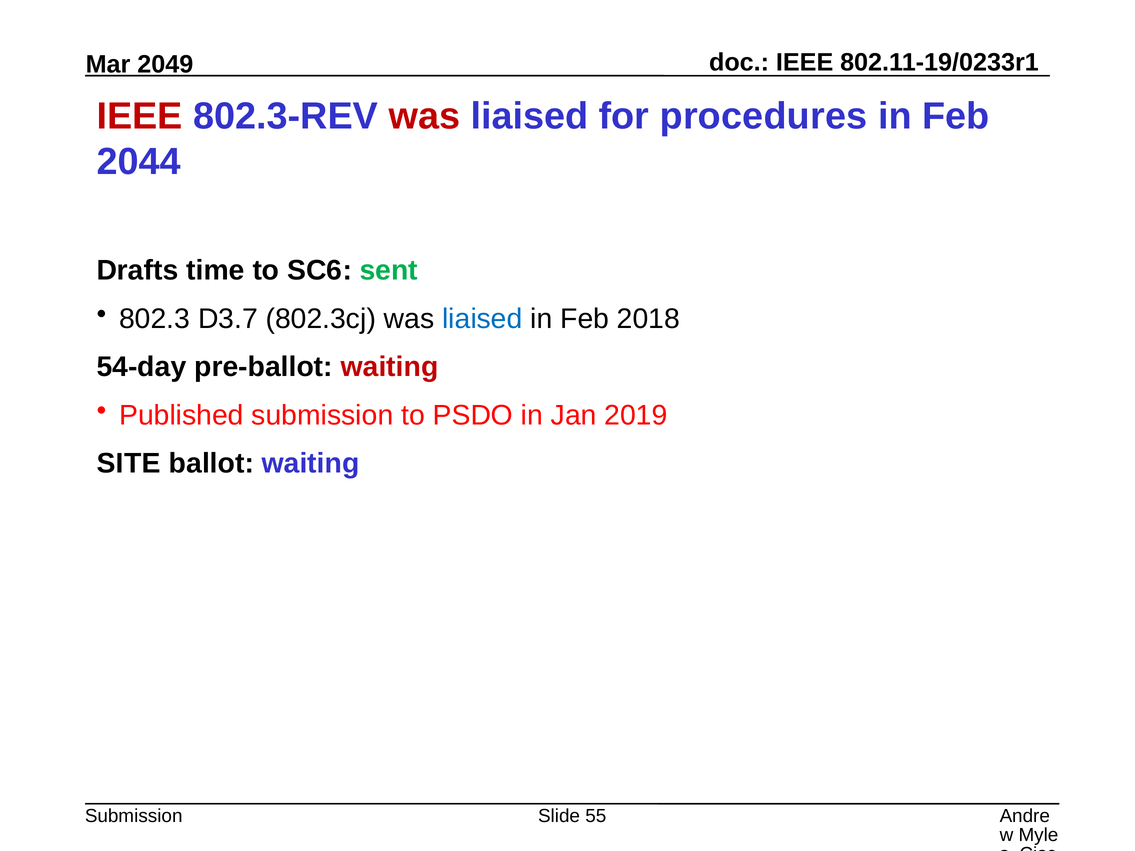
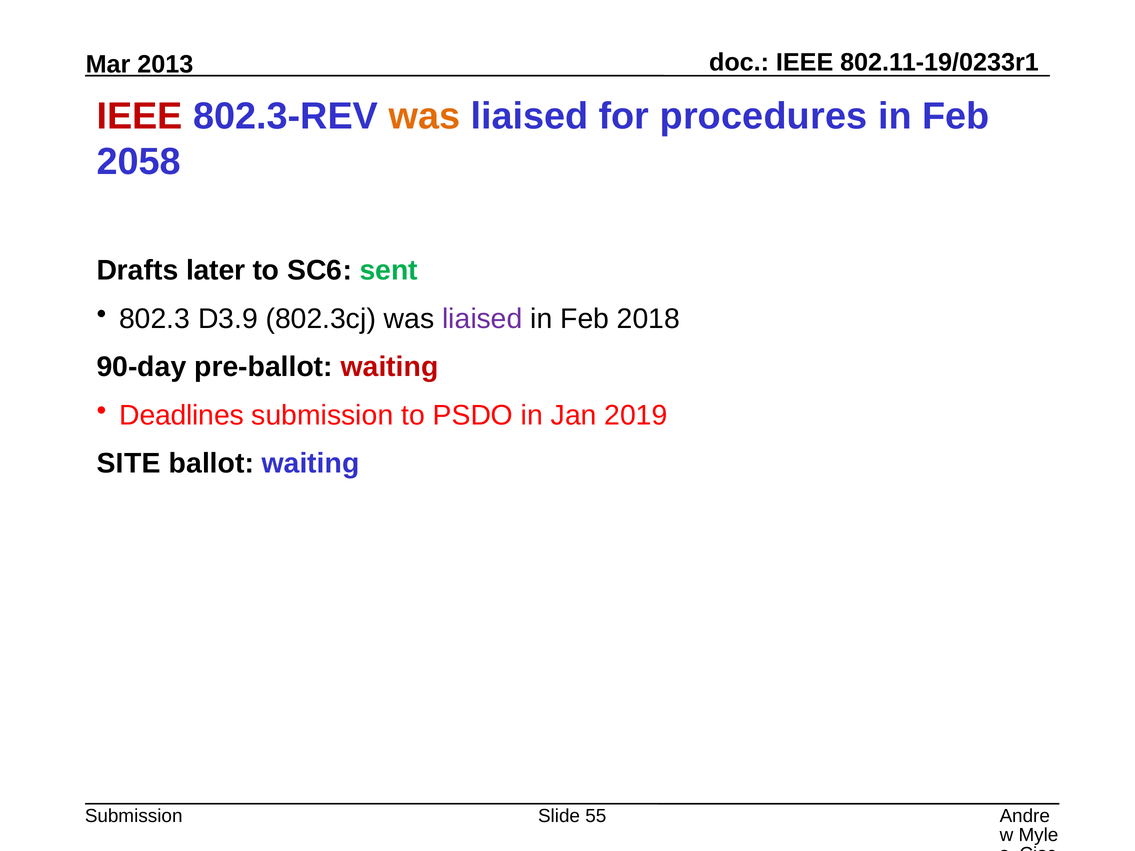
2049: 2049 -> 2013 (165, 64)
was colour: red -> orange (424, 116)
2044: 2044 -> 2058 (139, 162)
time: time -> later (216, 271)
D3.7: D3.7 -> D3.9 (228, 319)
liaised colour: blue -> purple (482, 319)
54-day: 54-day -> 90-day (141, 367)
Published: Published -> Deadlines (182, 415)
